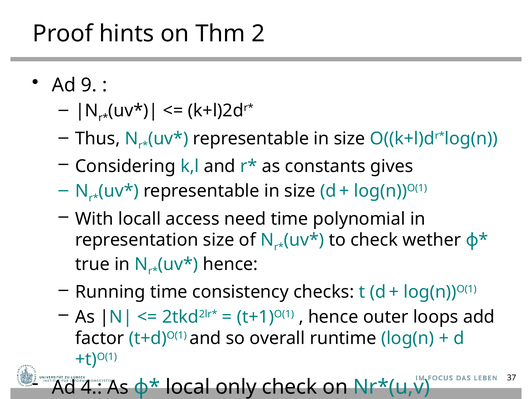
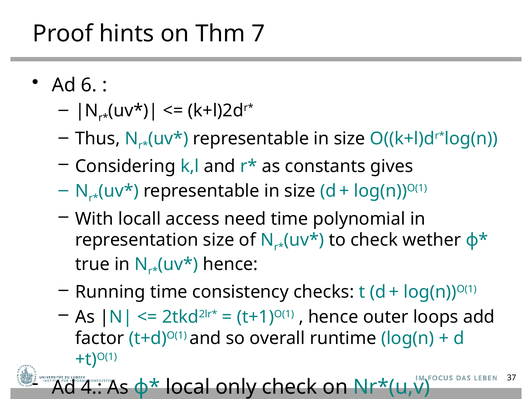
2: 2 -> 7 (258, 34)
9: 9 -> 6 (89, 85)
